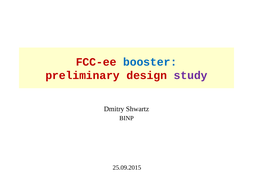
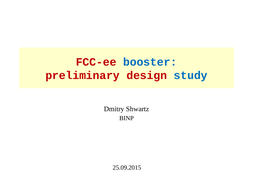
study colour: purple -> blue (191, 75)
